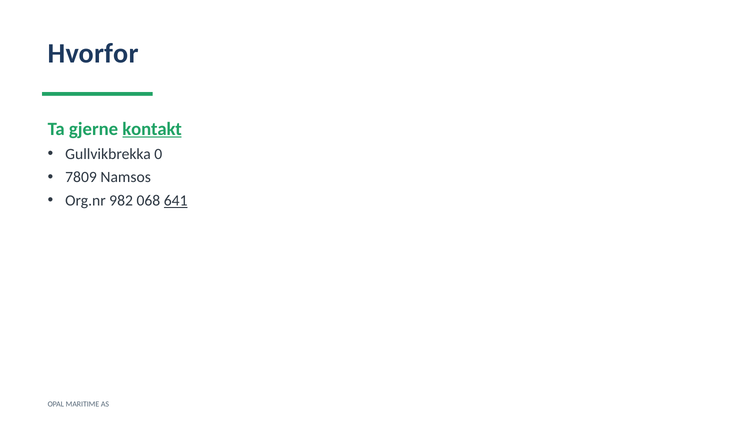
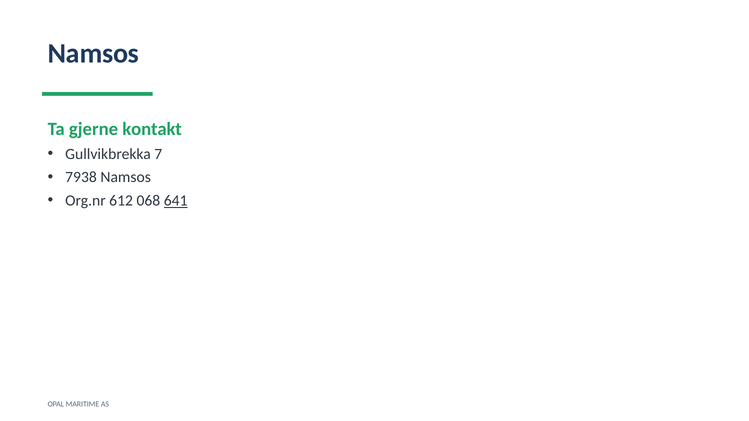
Hvorfor: Hvorfor -> Namsos (93, 53)
kontakt underline: present -> none (152, 129)
0: 0 -> 7 (158, 154)
7809: 7809 -> 7938 (81, 177)
982: 982 -> 612 (121, 201)
